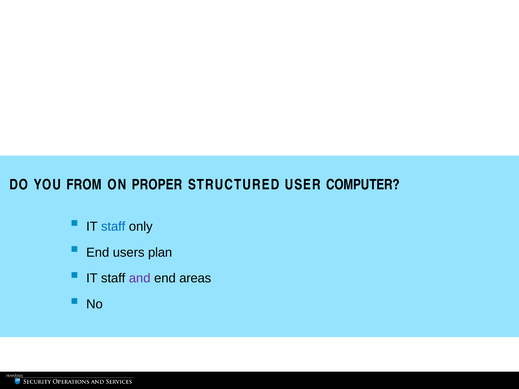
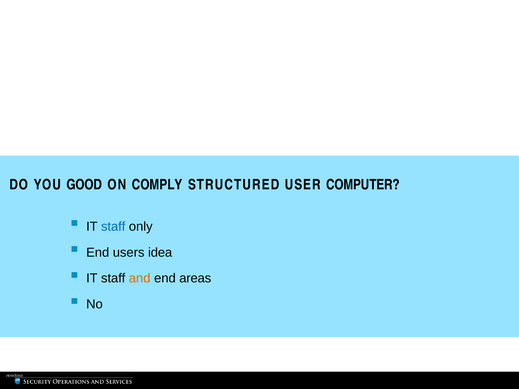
FROM: FROM -> GOOD (84, 185)
PROPER: PROPER -> COMPLY (157, 185)
plan: plan -> idea (160, 253)
and colour: purple -> orange (140, 279)
